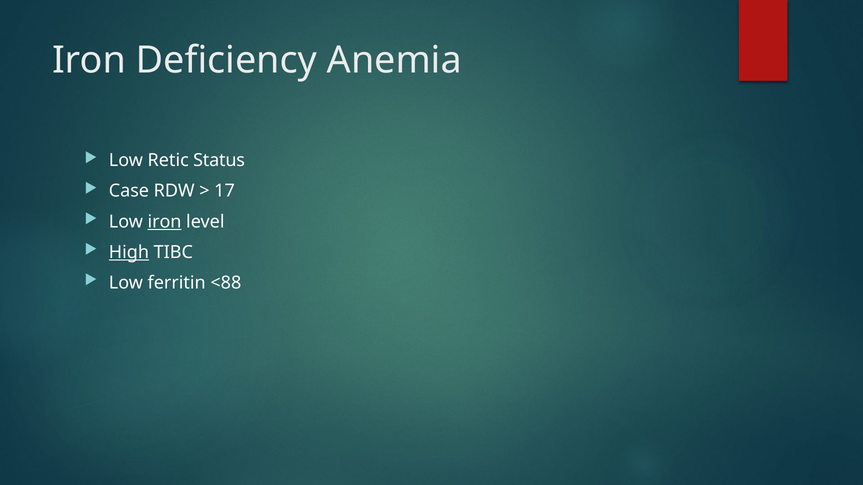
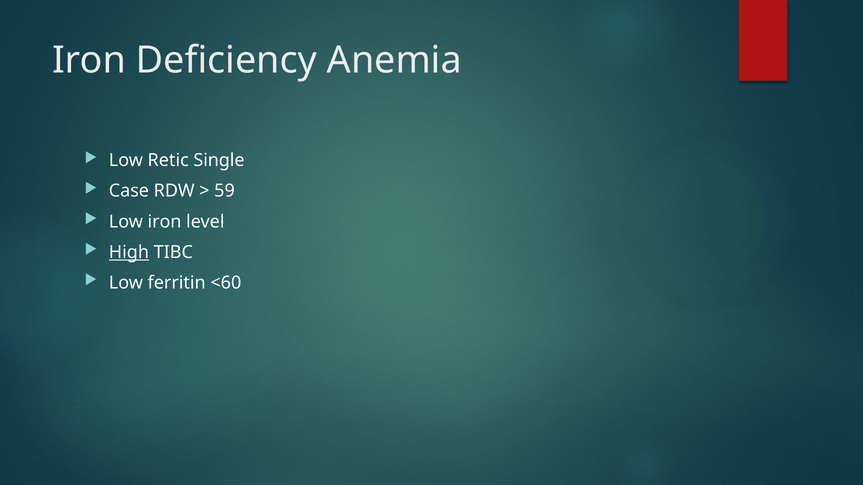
Status: Status -> Single (219, 161)
17: 17 -> 59 (225, 191)
iron underline: present -> none (165, 222)
<88: <88 -> <60 (226, 283)
